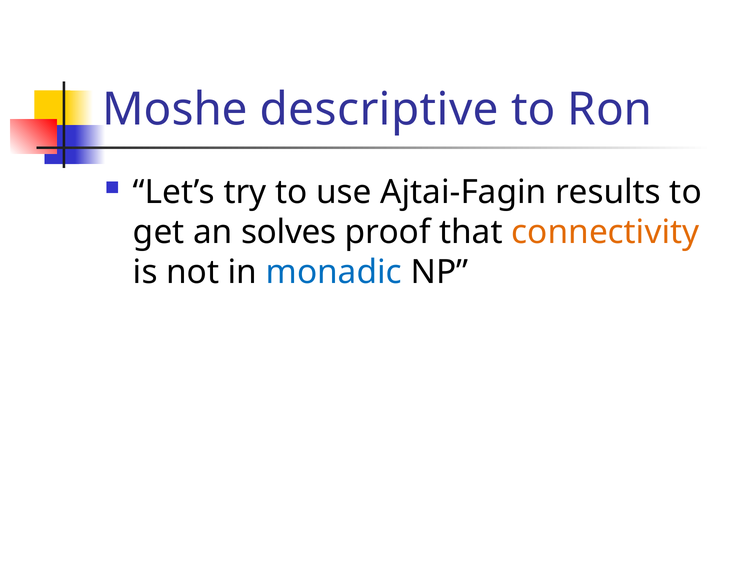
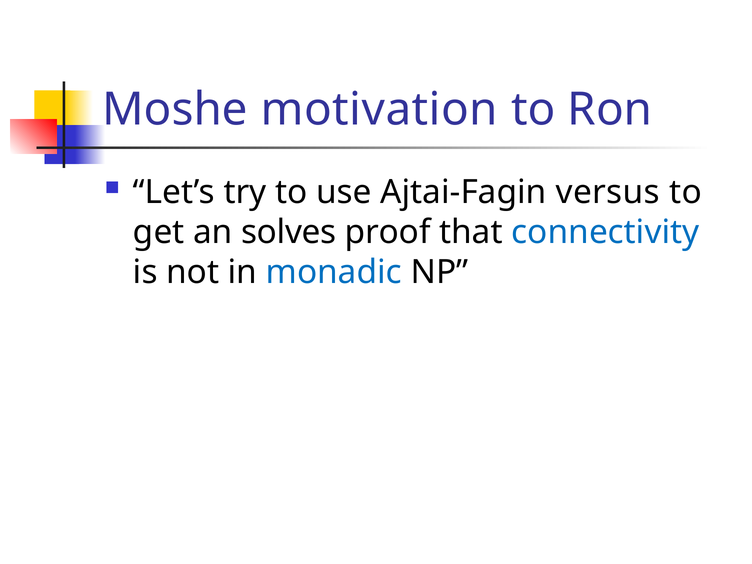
descriptive: descriptive -> motivation (379, 110)
results: results -> versus (608, 192)
connectivity colour: orange -> blue (605, 232)
